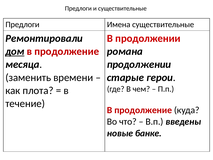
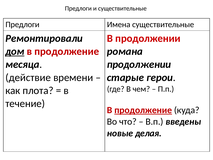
заменить: заменить -> действие (28, 77)
продолжение underline: none -> present (143, 110)
банке: банке -> делая (148, 133)
